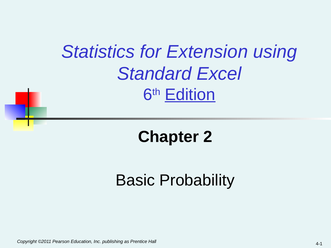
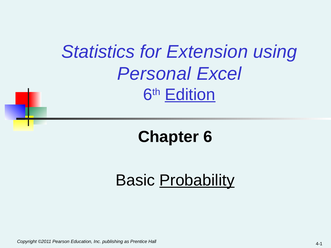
Standard: Standard -> Personal (154, 74)
2: 2 -> 6 (208, 137)
Probability underline: none -> present (197, 180)
